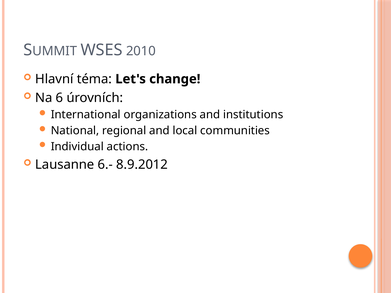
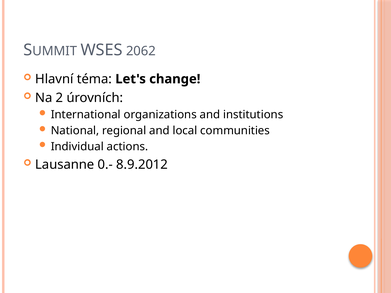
2010: 2010 -> 2062 (141, 51)
6: 6 -> 2 (59, 98)
6.-: 6.- -> 0.- (105, 165)
